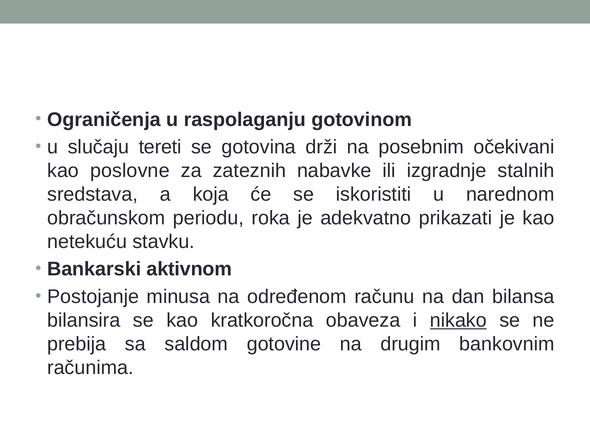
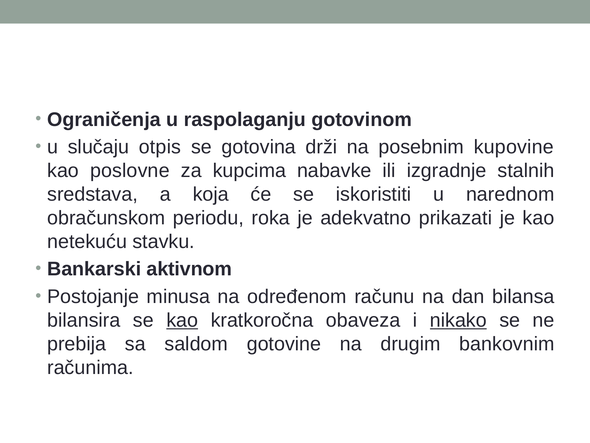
tereti: tereti -> otpis (160, 147)
očekivani: očekivani -> kupovine (514, 147)
zateznih: zateznih -> kupcima (249, 171)
kao underline: none -> present (182, 320)
